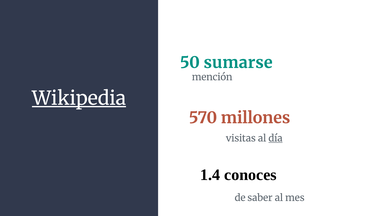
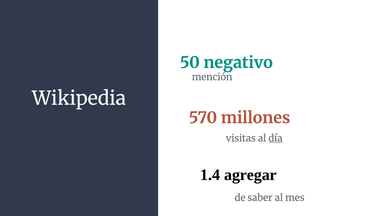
sumarse: sumarse -> negativo (238, 63)
Wikipedia underline: present -> none (79, 98)
conoces: conoces -> agregar (250, 175)
